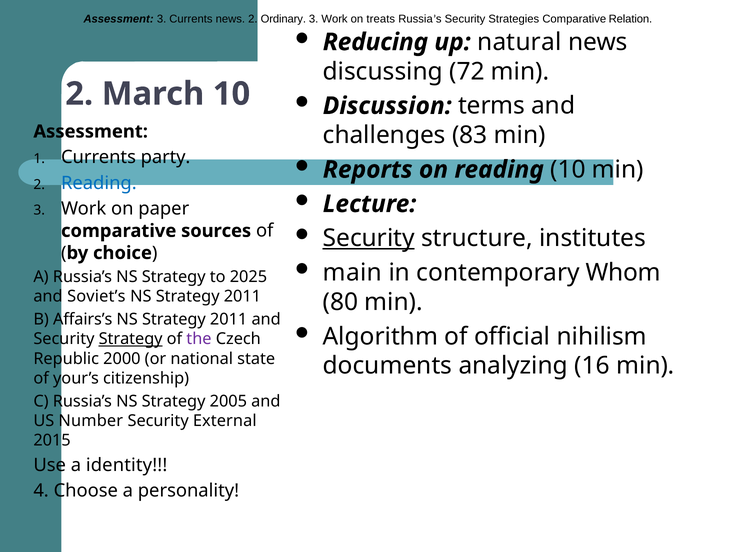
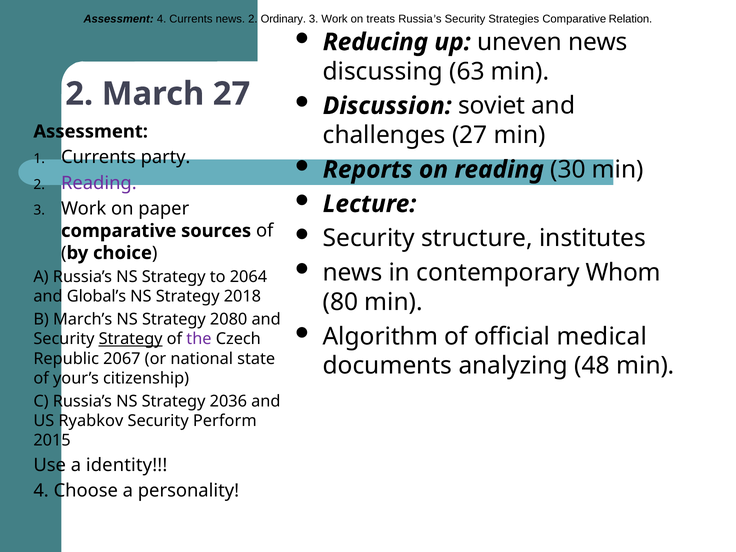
Assessment 3: 3 -> 4 (162, 19)
natural: natural -> uneven (520, 42)
72: 72 -> 63 (467, 72)
March 10: 10 -> 27 (232, 94)
terms: terms -> soviet (492, 106)
challenges 83: 83 -> 27 (470, 135)
reading 10: 10 -> 30 (568, 170)
Reading colour: blue -> purple (99, 183)
Security underline: present -> none (369, 238)
main: main -> news (353, 273)
2025: 2025 -> 2064 (248, 277)
Soviet’s: Soviet’s -> Global’s (96, 297)
2011: 2011 -> 2018 (242, 297)
Affairs’s: Affairs’s -> March’s (83, 319)
2011: 2011 -> 2080 (229, 319)
nihilism: nihilism -> medical (602, 336)
2000: 2000 -> 2067 (122, 359)
16: 16 -> 48 (592, 366)
2005: 2005 -> 2036 (228, 401)
Number: Number -> Ryabkov (91, 421)
External: External -> Perform (225, 421)
